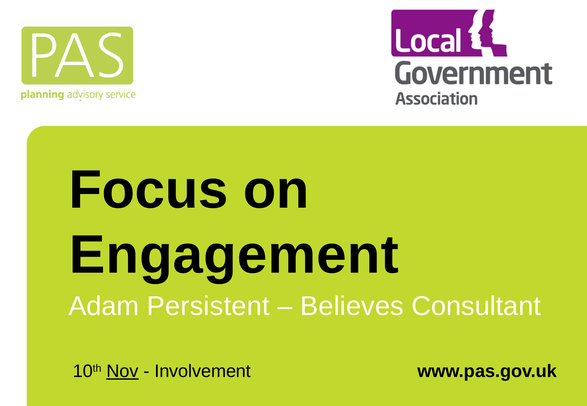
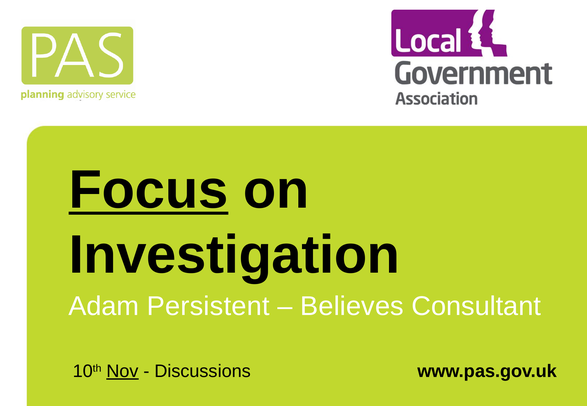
Focus underline: none -> present (149, 190)
Engagement: Engagement -> Investigation (234, 255)
Involvement: Involvement -> Discussions (203, 372)
